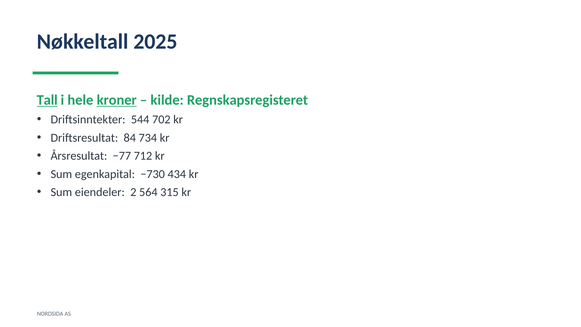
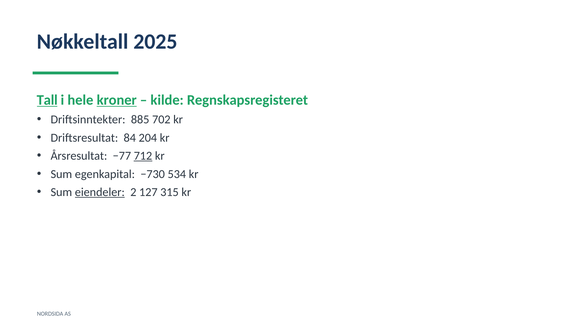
544: 544 -> 885 (140, 119)
734: 734 -> 204 (148, 138)
712 underline: none -> present (143, 156)
434: 434 -> 534 (177, 174)
eiendeler underline: none -> present (100, 192)
564: 564 -> 127 (148, 192)
